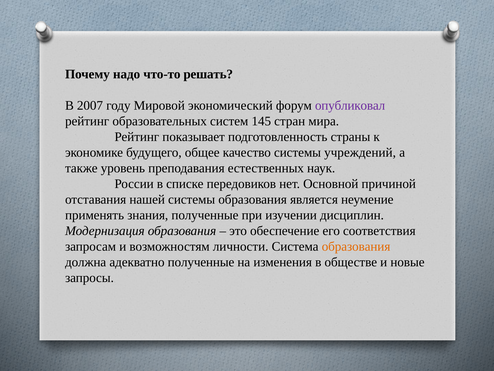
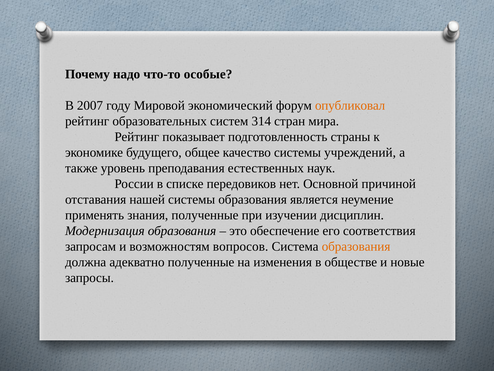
решать: решать -> особые (208, 74)
опубликовал colour: purple -> orange (350, 105)
145: 145 -> 314 (261, 121)
личности: личности -> вопросов (241, 246)
